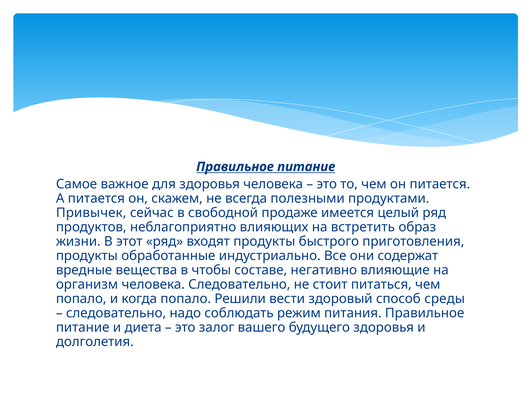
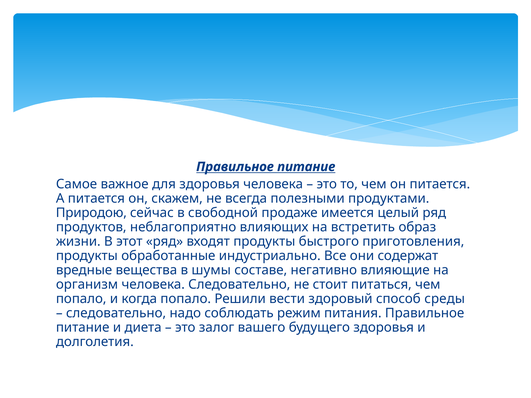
Привычек: Привычек -> Природою (91, 213)
чтобы: чтобы -> шумы (211, 270)
